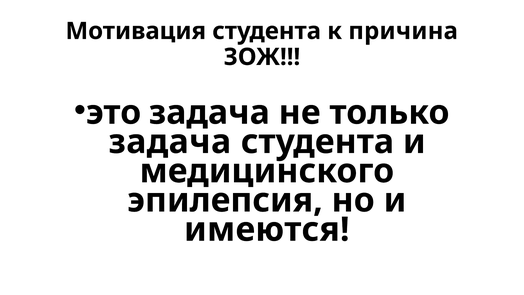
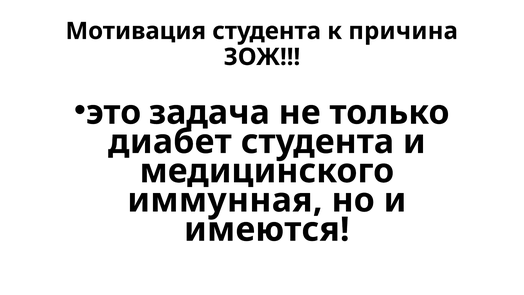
задача: задача -> диабет (170, 142)
эпилепсия: эпилепсия -> иммунная (225, 200)
